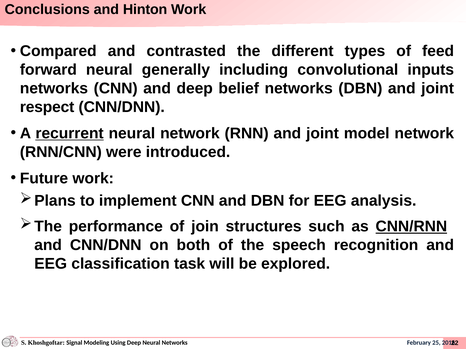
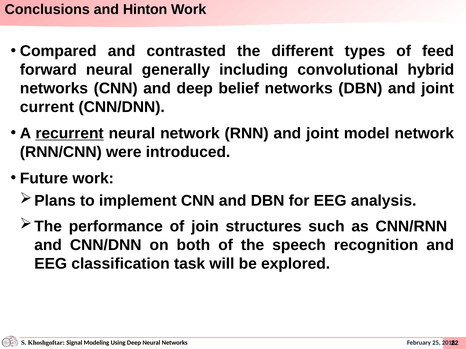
inputs: inputs -> hybrid (431, 70)
respect: respect -> current (47, 107)
CNN/RNN underline: present -> none (411, 227)
